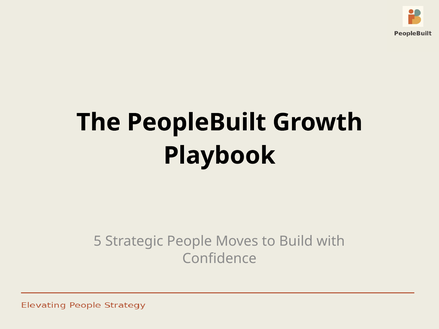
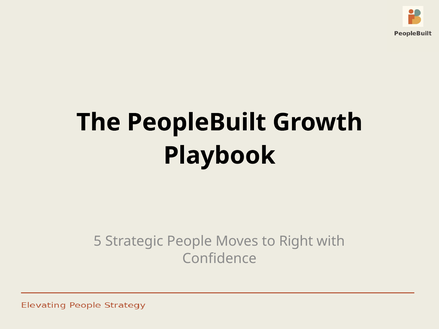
Build: Build -> Right (296, 242)
